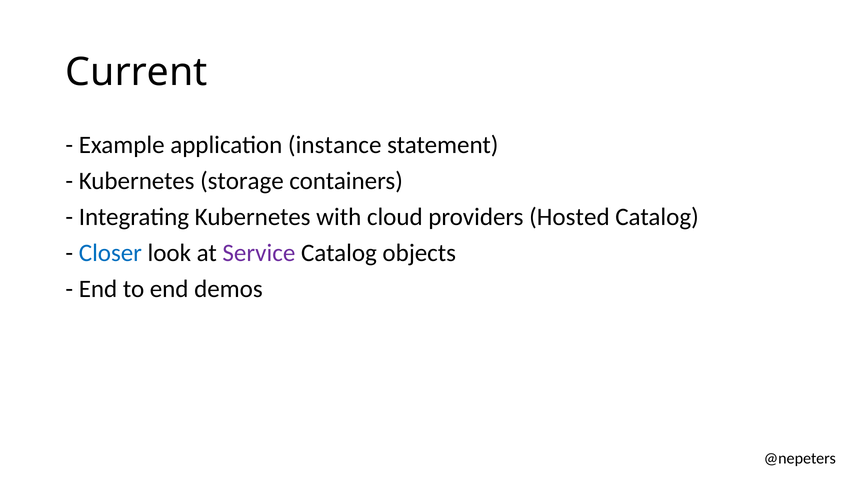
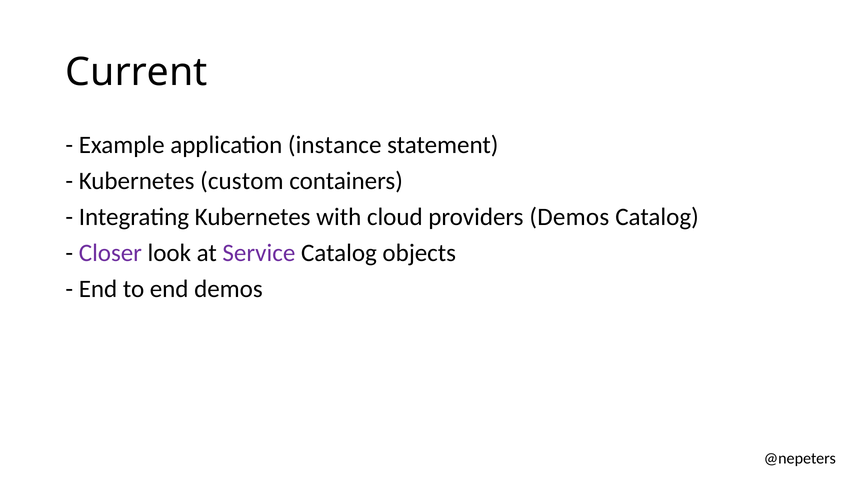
storage: storage -> custom (242, 181)
providers Hosted: Hosted -> Demos (569, 217)
Closer colour: blue -> purple (110, 253)
